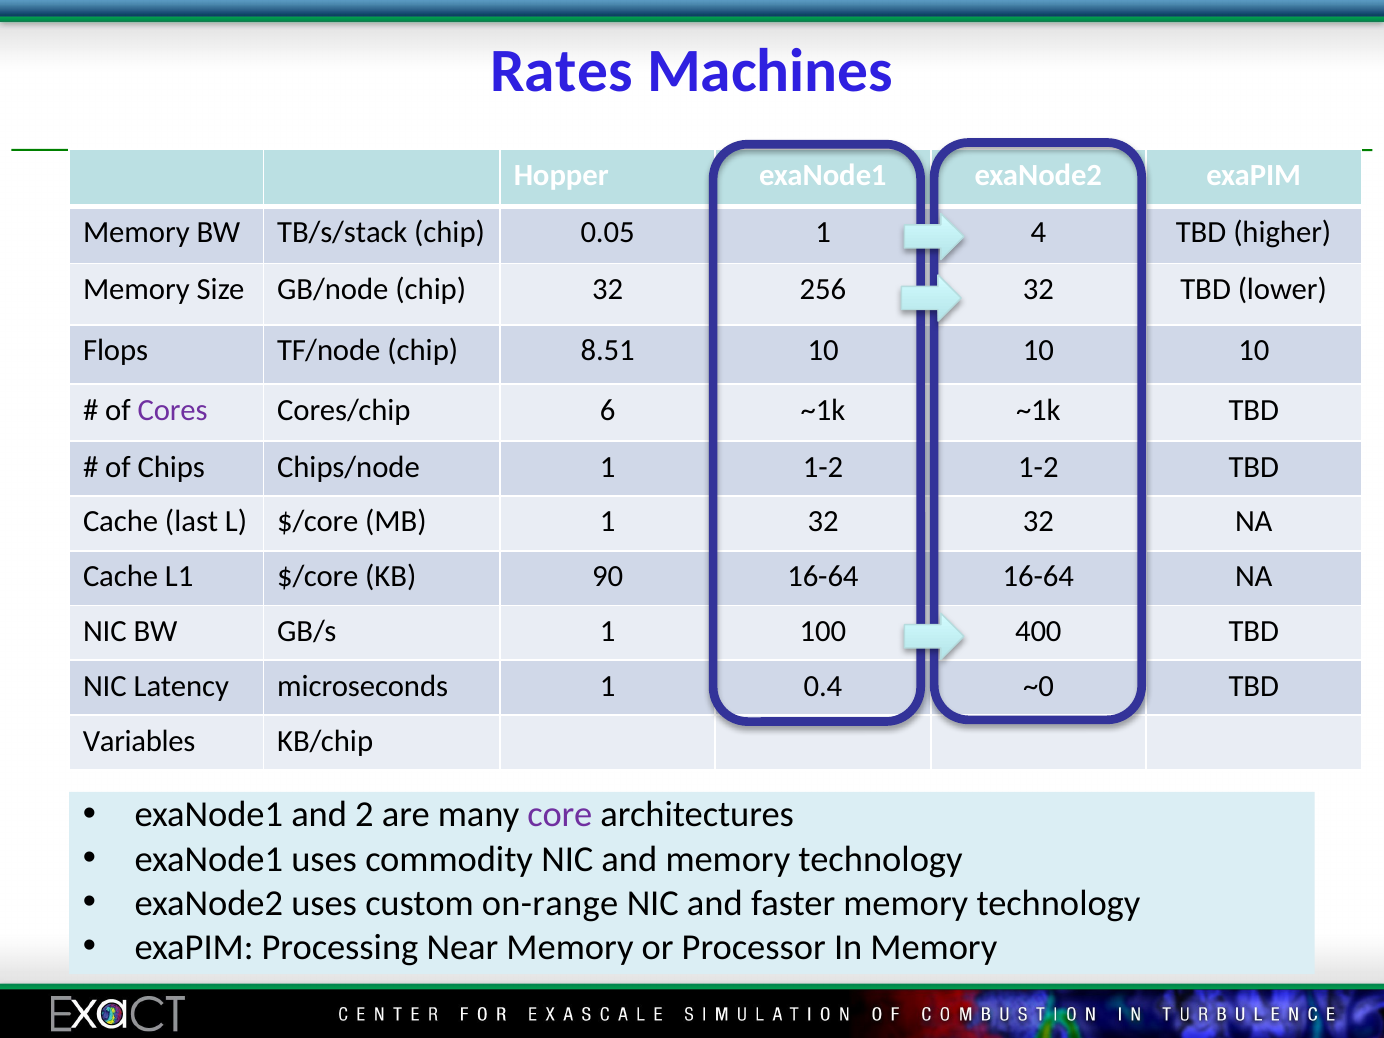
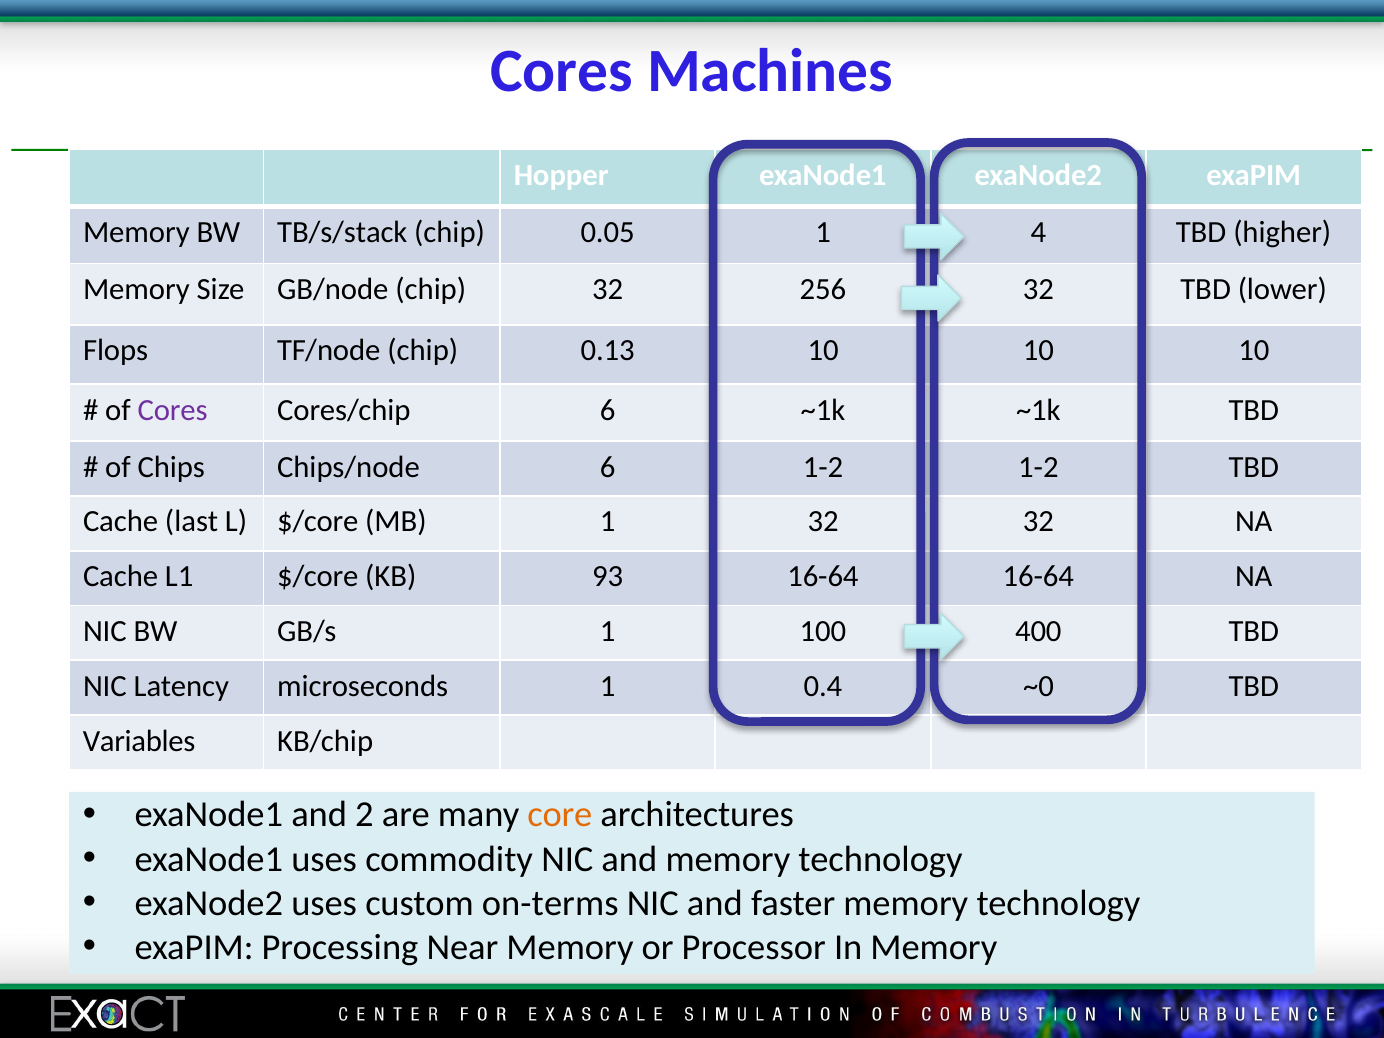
Rates: Rates -> Cores (561, 71)
8.51: 8.51 -> 0.13 (608, 351)
Chips/node 1: 1 -> 6 (608, 467)
90: 90 -> 93 (608, 577)
core colour: purple -> orange (560, 815)
on-range: on-range -> on-terms (550, 903)
